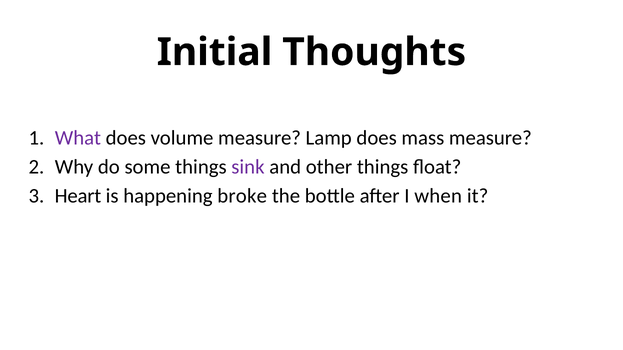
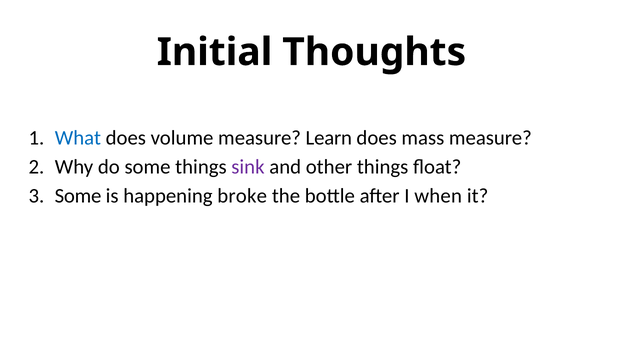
What colour: purple -> blue (78, 138)
Lamp: Lamp -> Learn (329, 138)
Heart: Heart -> Some (78, 196)
